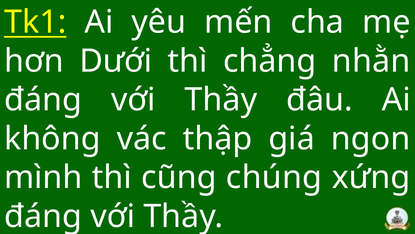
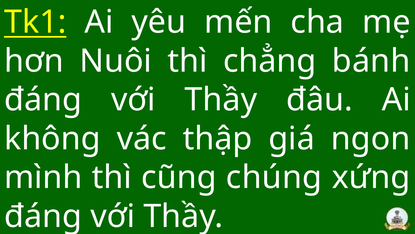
Dưới: Dưới -> Nuôi (116, 61)
nhằn: nhằn -> bánh (371, 61)
